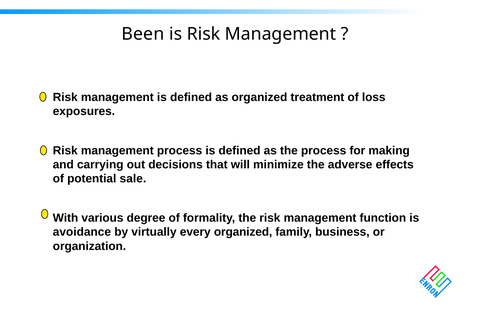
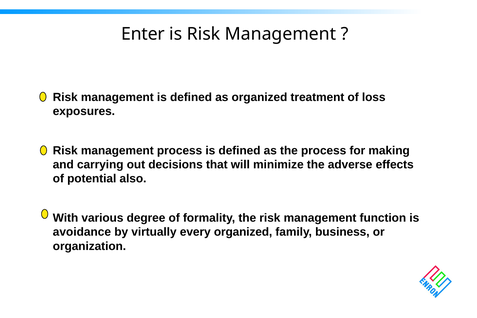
Been: Been -> Enter (143, 34)
sale: sale -> also (133, 179)
